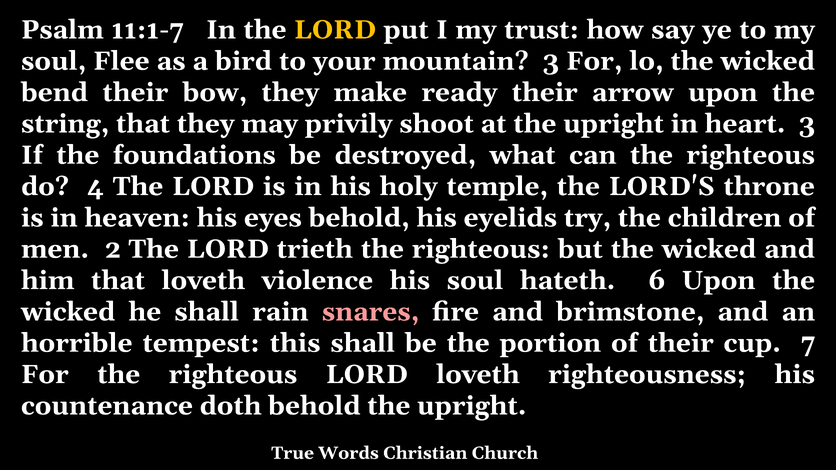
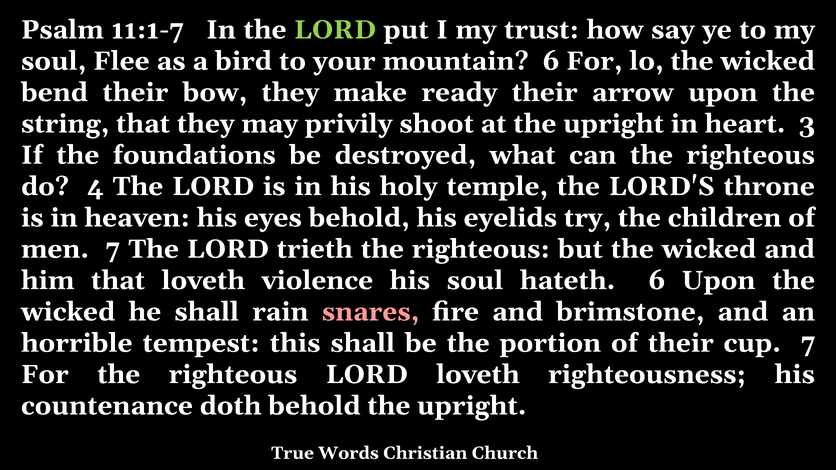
LORD colour: yellow -> light green (335, 30)
mountain 3: 3 -> 6 (551, 61)
men 2: 2 -> 7 (113, 249)
